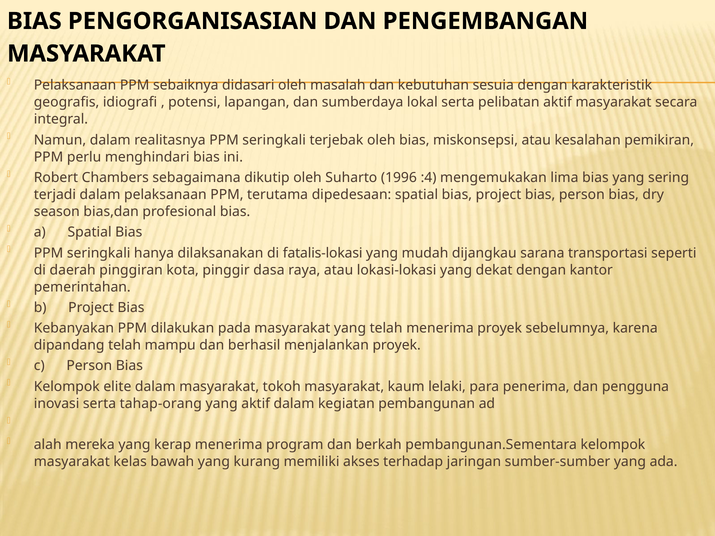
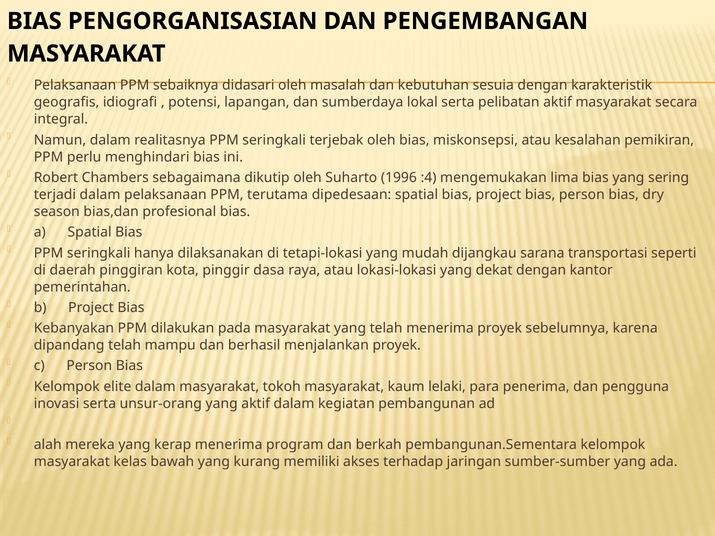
fatalis-lokasi: fatalis-lokasi -> tetapi-lokasi (323, 253)
tahap-orang: tahap-orang -> unsur-orang (161, 404)
